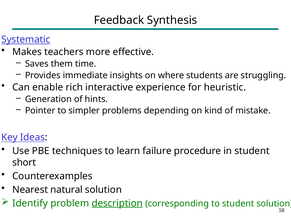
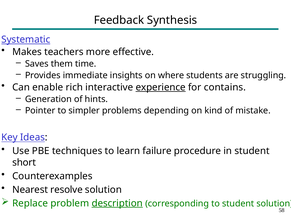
experience underline: none -> present (161, 87)
heuristic: heuristic -> contains (225, 87)
natural: natural -> resolve (67, 190)
Identify: Identify -> Replace (30, 203)
